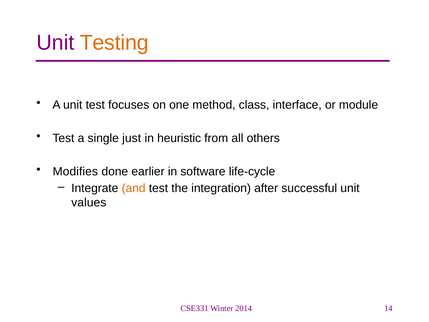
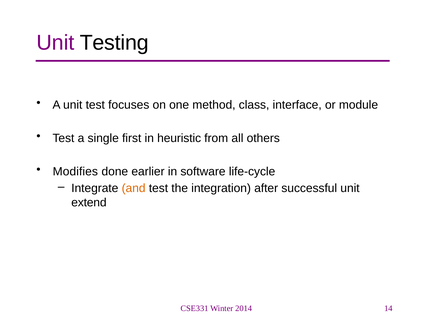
Testing colour: orange -> black (114, 43)
just: just -> first (132, 138)
values: values -> extend (89, 202)
